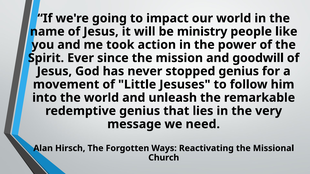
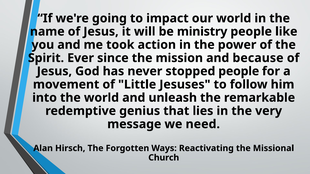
goodwill: goodwill -> because (258, 58)
stopped genius: genius -> people (239, 71)
